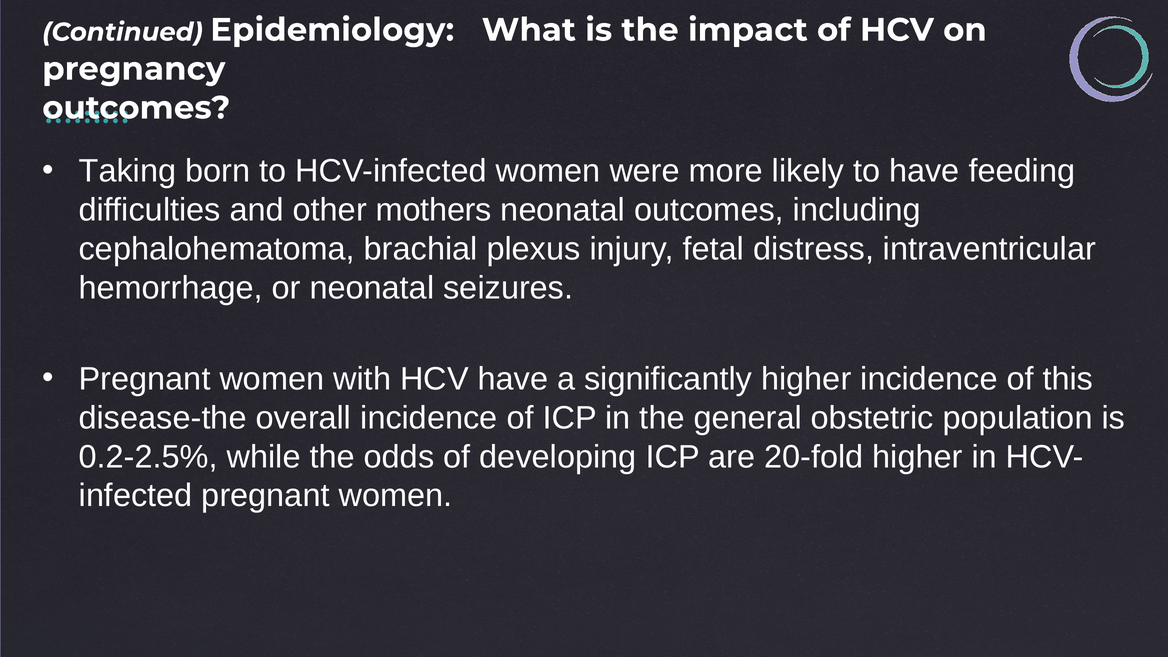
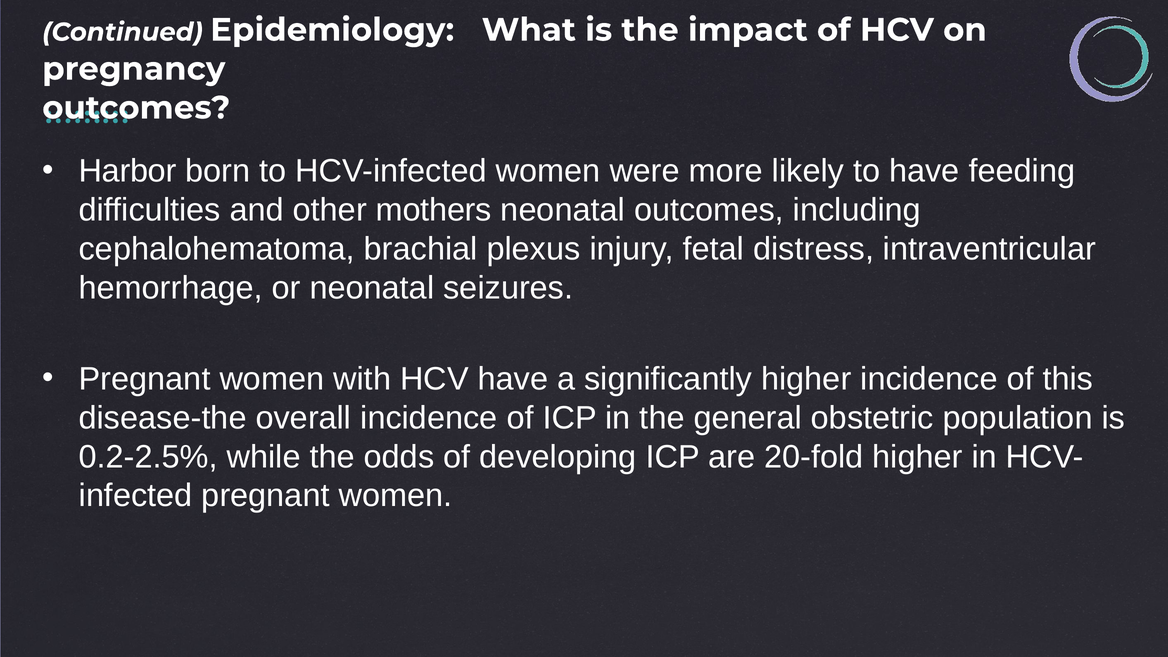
Taking: Taking -> Harbor (128, 171)
